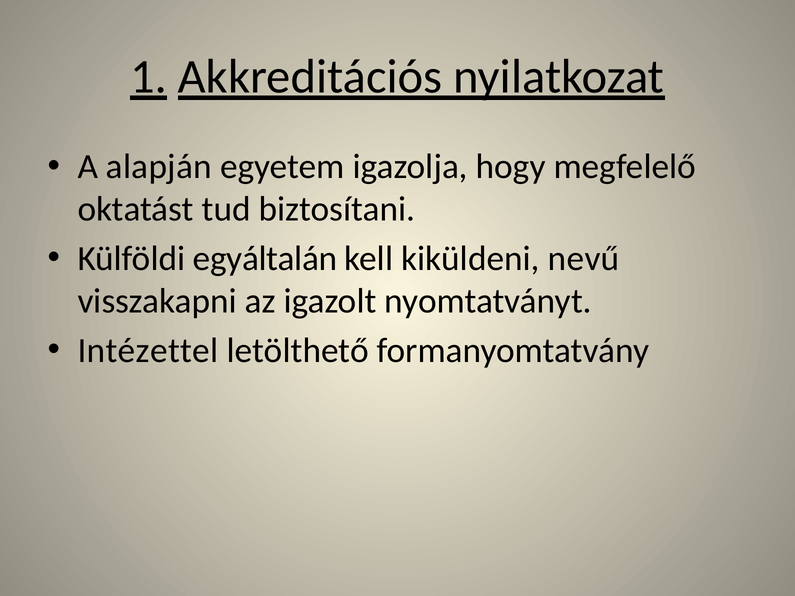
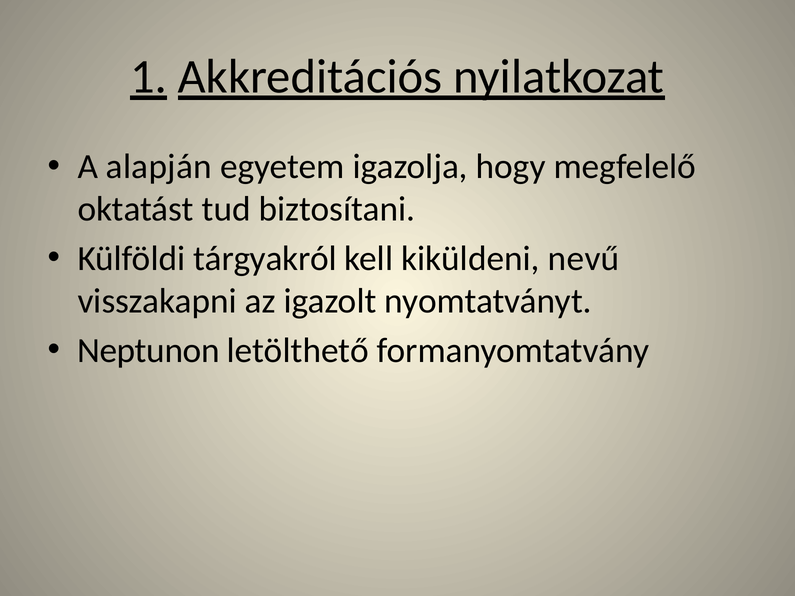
egyáltalán: egyáltalán -> tárgyakról (265, 259)
Intézettel: Intézettel -> Neptunon (148, 351)
